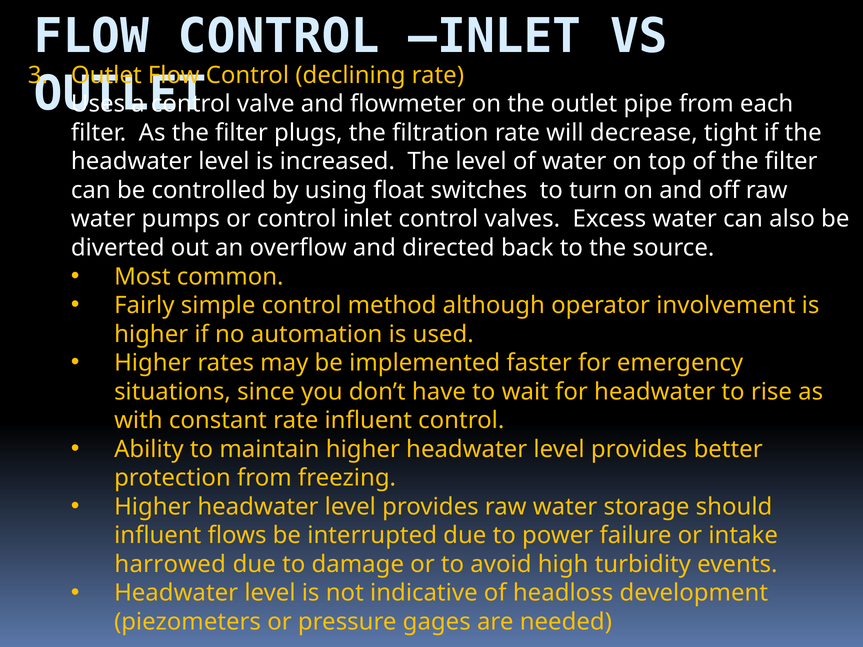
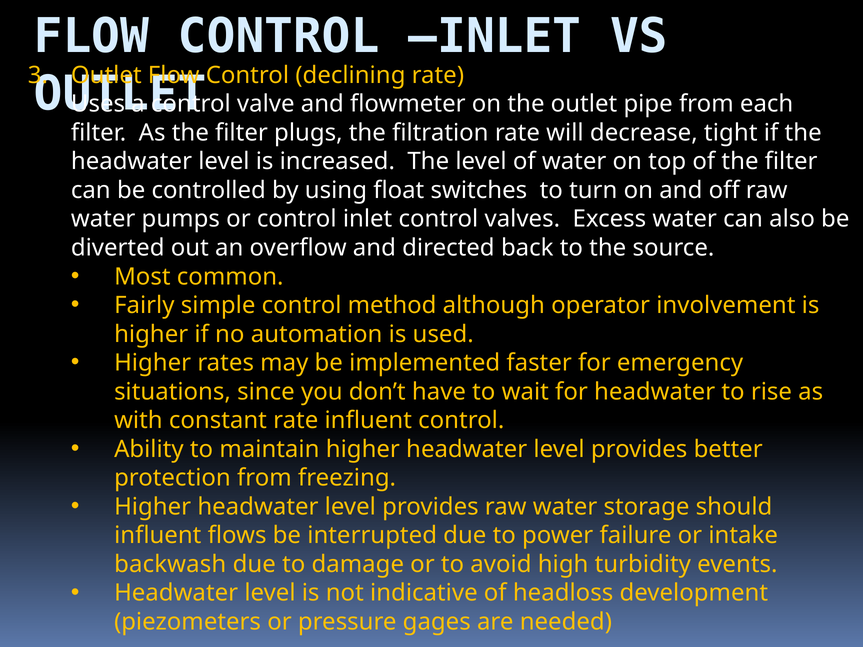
harrowed: harrowed -> backwash (170, 564)
